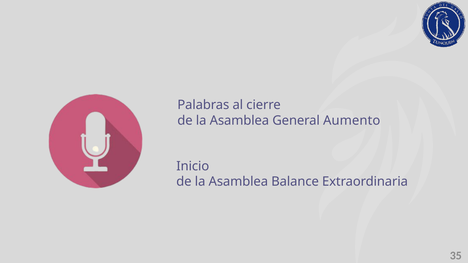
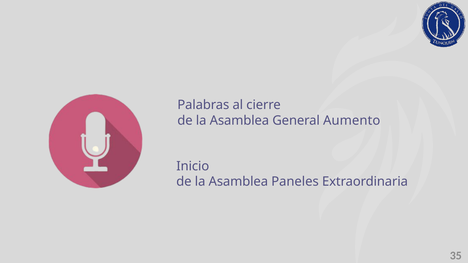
Balance: Balance -> Paneles (295, 182)
